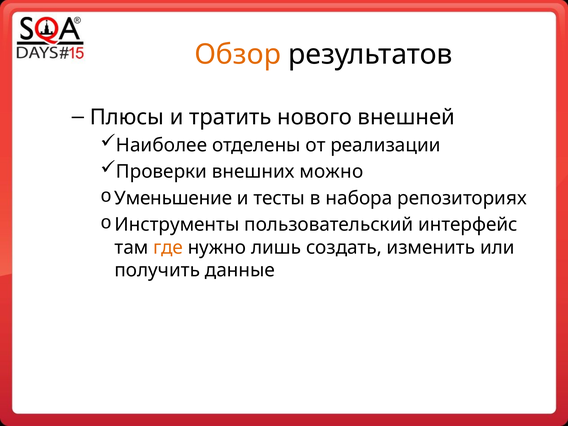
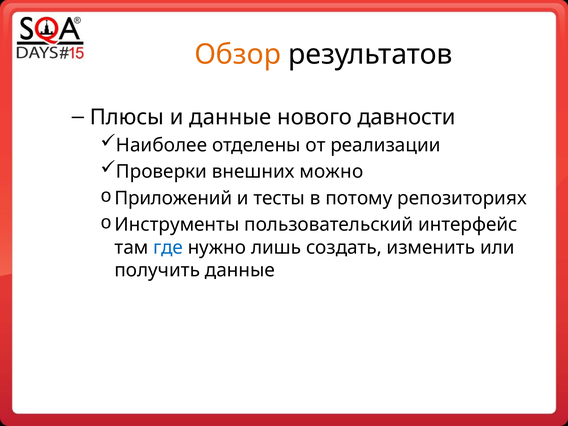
и тратить: тратить -> данные (230, 117)
внешней: внешней -> давности (406, 117)
Уменьшение: Уменьшение -> Приложений (173, 198)
набора: набора -> потому (359, 198)
где colour: orange -> blue (168, 247)
